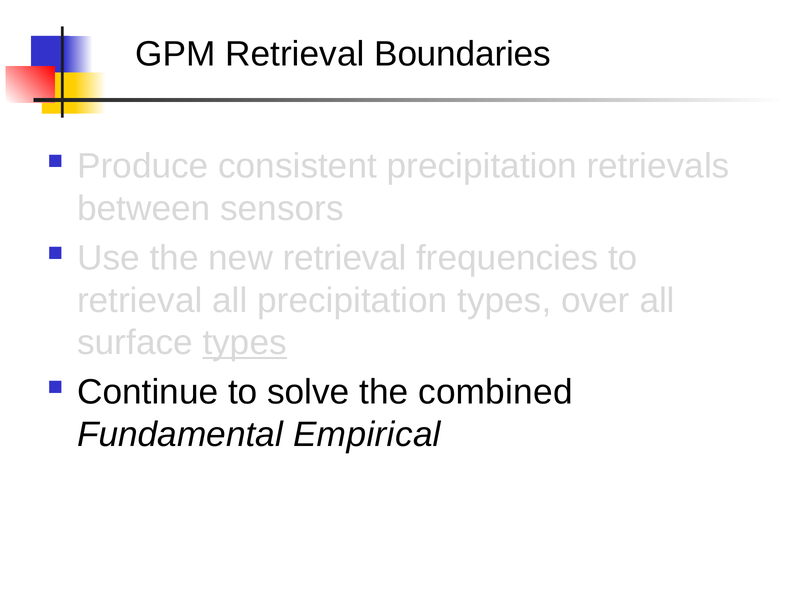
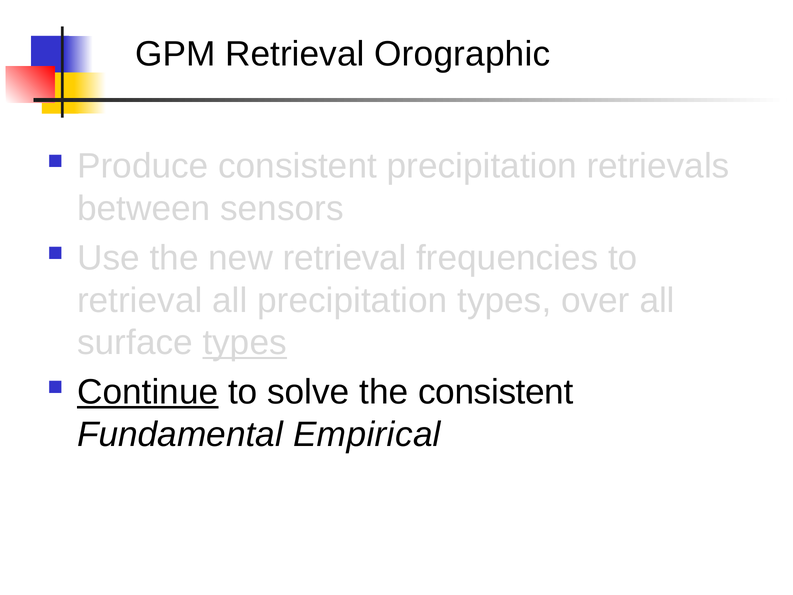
Boundaries: Boundaries -> Orographic (462, 54)
Continue underline: none -> present (148, 392)
the combined: combined -> consistent (496, 392)
